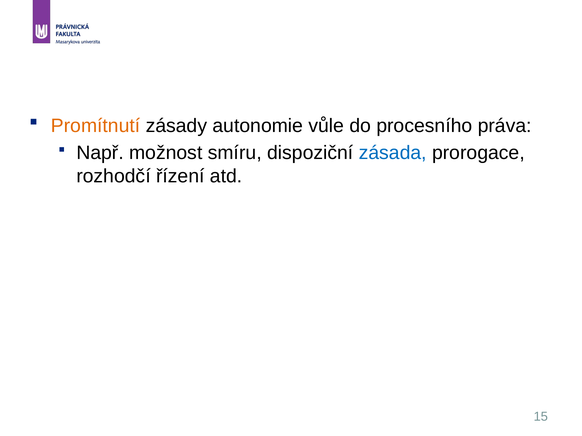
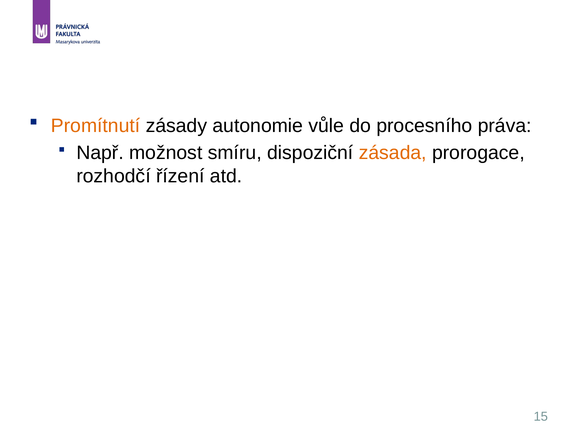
zásada colour: blue -> orange (393, 153)
